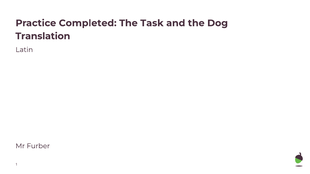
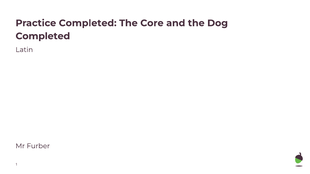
Task: Task -> Core (152, 23)
Translation: Translation -> Completed (43, 36)
